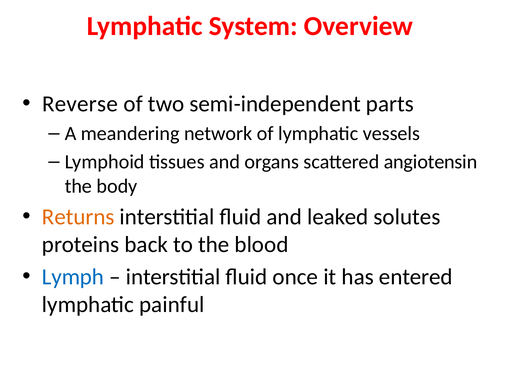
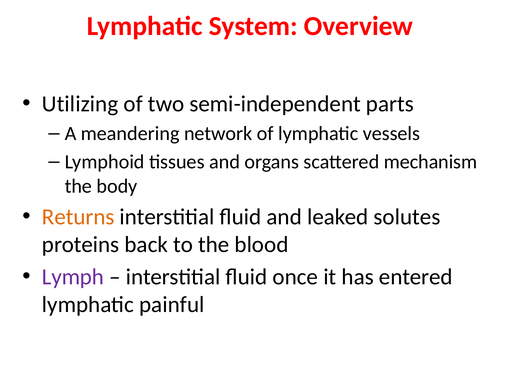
Reverse: Reverse -> Utilizing (80, 104)
angiotensin: angiotensin -> mechanism (430, 162)
Lymph colour: blue -> purple (73, 277)
